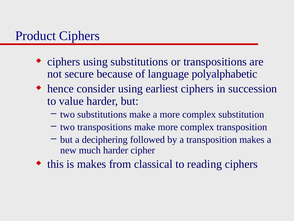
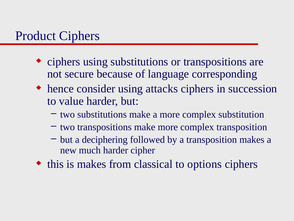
polyalphabetic: polyalphabetic -> corresponding (225, 74)
earliest: earliest -> attacks (162, 88)
reading: reading -> options (205, 164)
